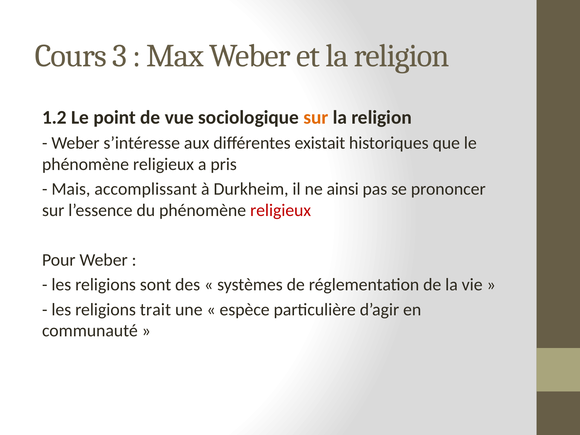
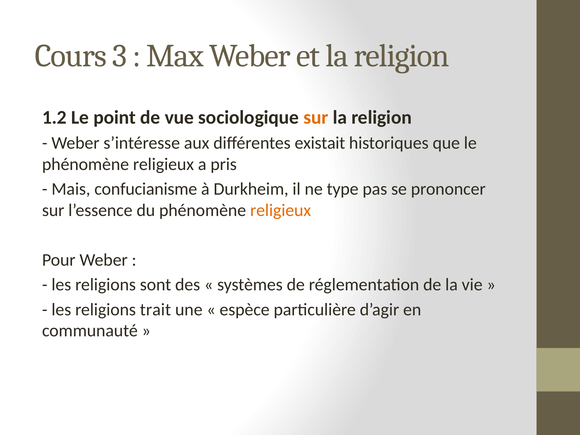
accomplissant: accomplissant -> confucianisme (146, 189)
ainsi: ainsi -> type (343, 189)
religieux colour: red -> orange (281, 210)
